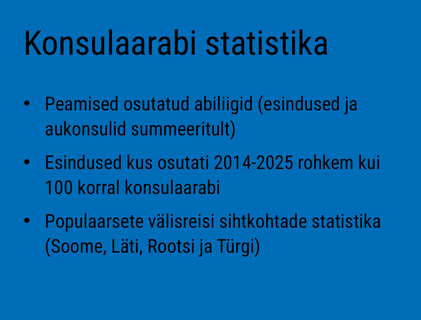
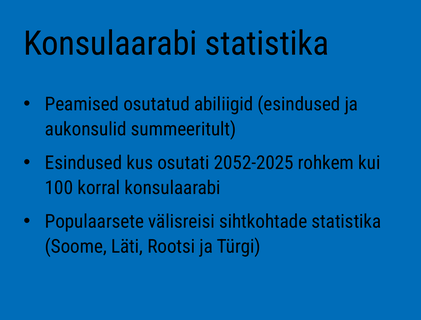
2014-2025: 2014-2025 -> 2052-2025 (254, 163)
